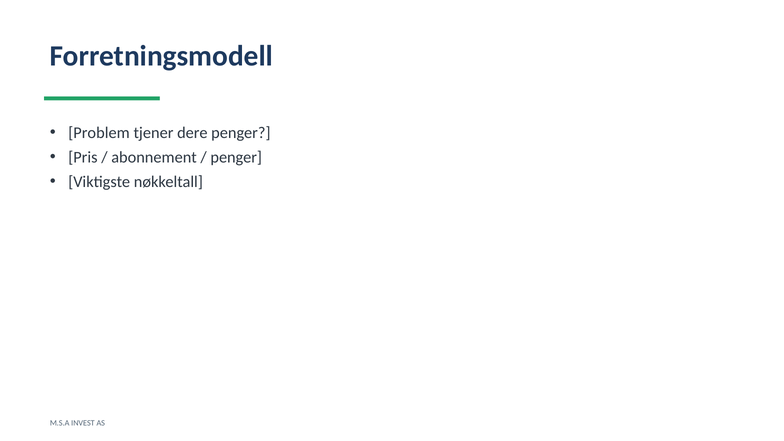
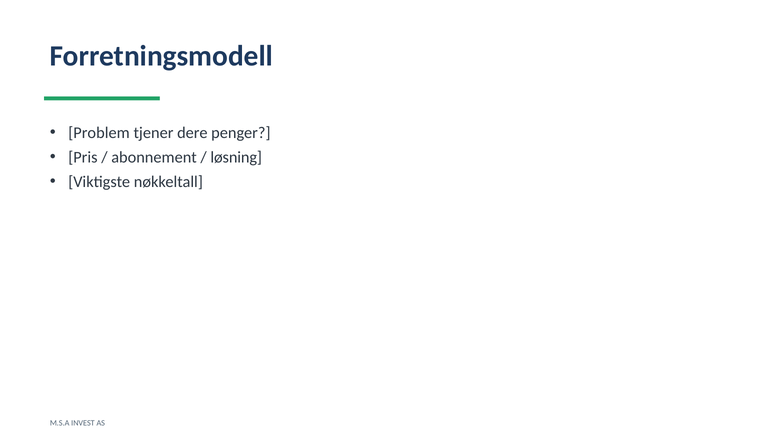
penger: penger -> løsning (236, 157)
